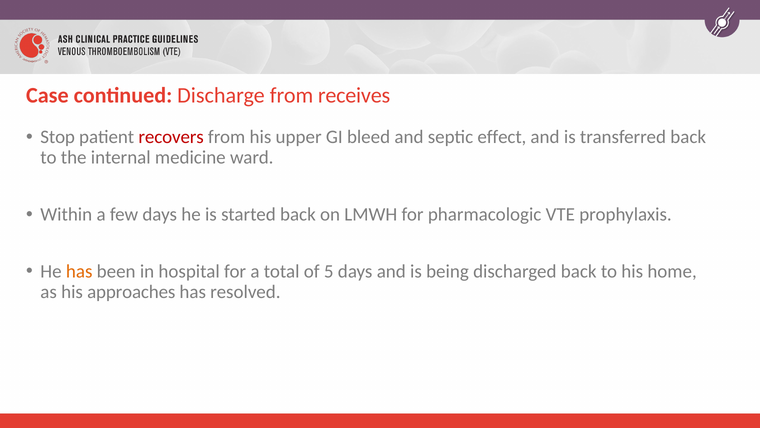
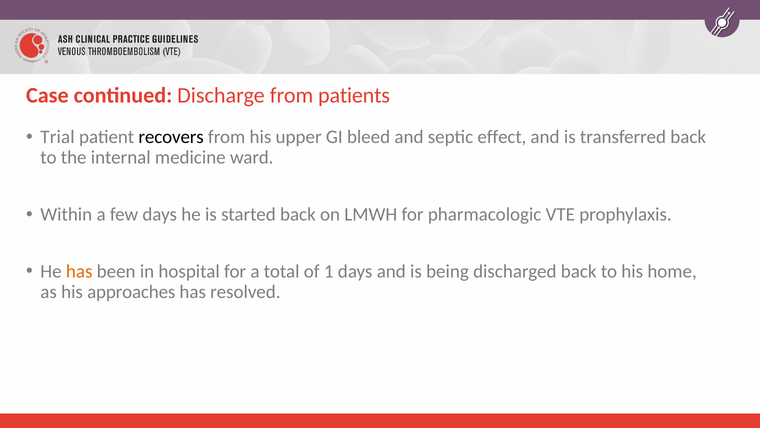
receives: receives -> patients (354, 95)
Stop: Stop -> Trial (58, 137)
recovers colour: red -> black (171, 137)
5: 5 -> 1 (329, 271)
